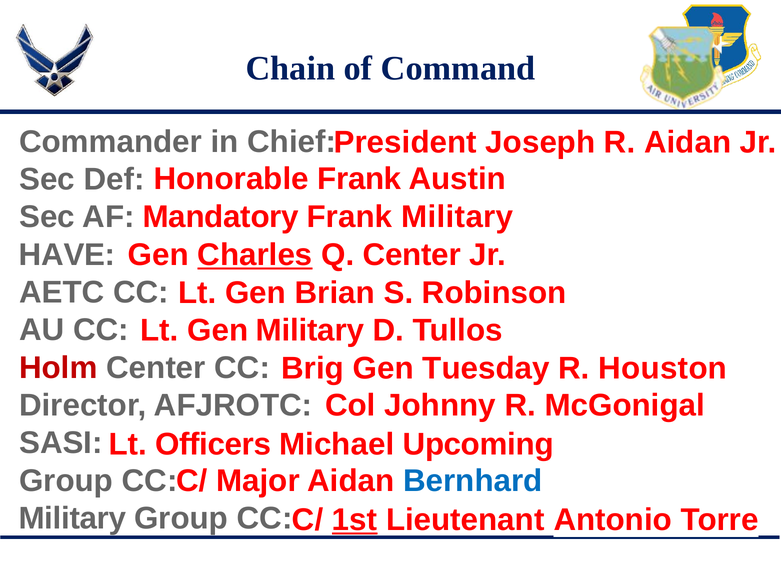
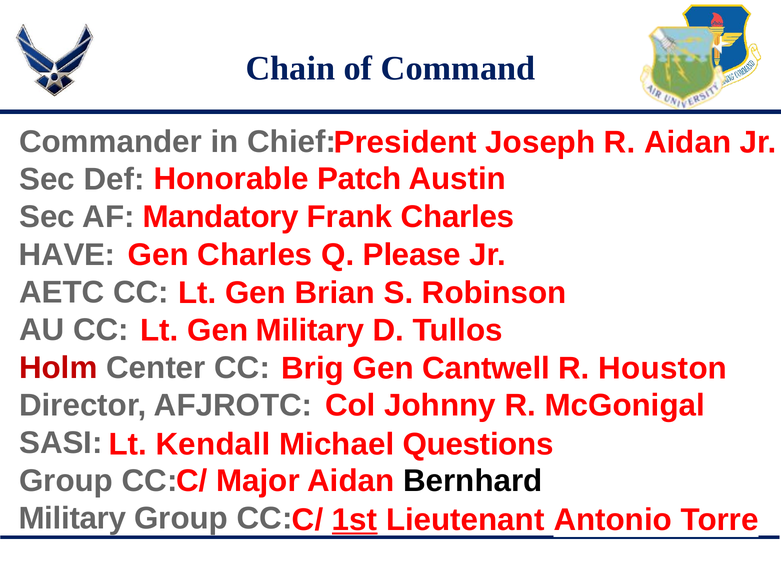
Honorable Frank: Frank -> Patch (359, 179)
Frank Military: Military -> Charles (458, 217)
Charles underline: present -> none (255, 255)
Q Center: Center -> Please (412, 255)
Tuesday: Tuesday -> Cantwell (486, 368)
Officers: Officers -> Kendall (213, 444)
Upcoming: Upcoming -> Questions (478, 444)
Bernhard colour: blue -> black (473, 481)
